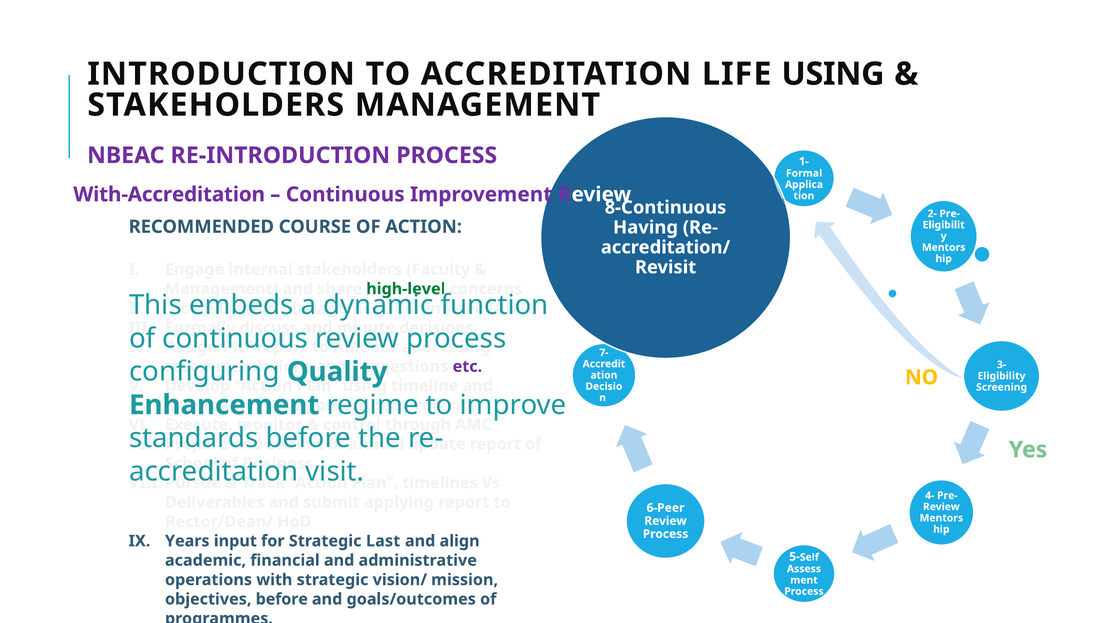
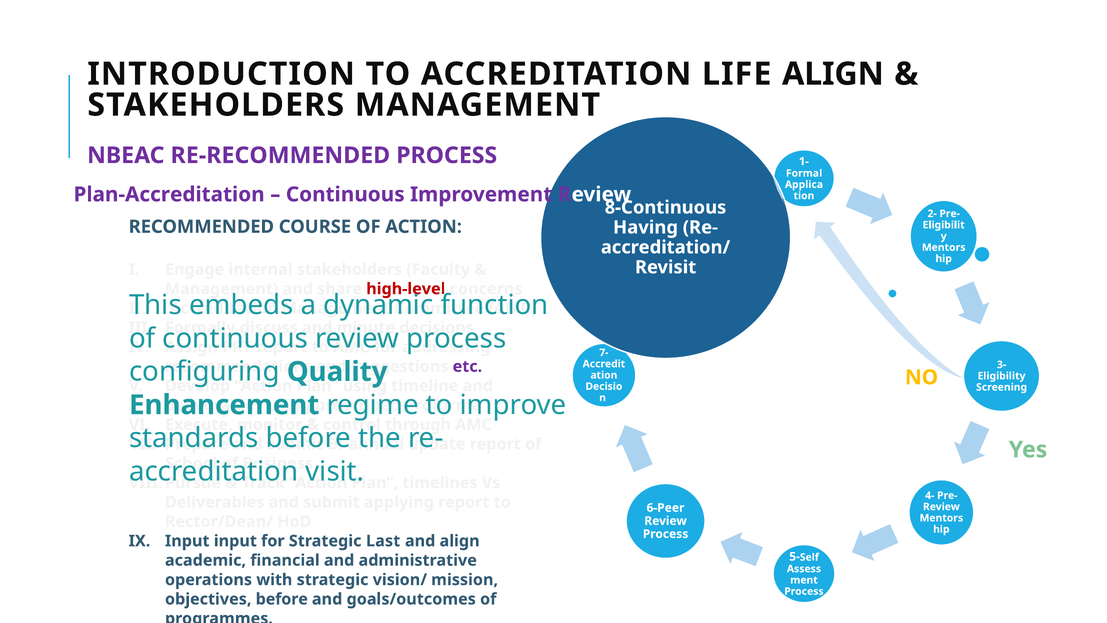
LIFE USING: USING -> ALIGN (833, 74)
RE-INTRODUCTION: RE-INTRODUCTION -> RE-RECOMMENDED (280, 155)
With-Accreditation: With-Accreditation -> Plan-Accreditation (169, 194)
high-level colour: green -> red (406, 289)
Years: Years -> Input (187, 541)
